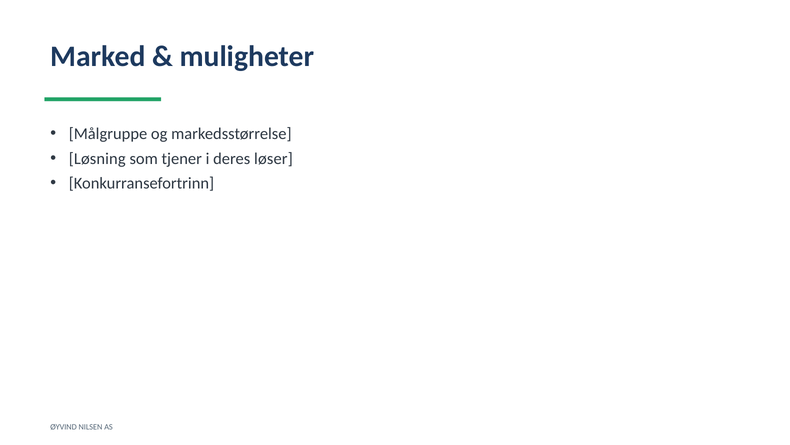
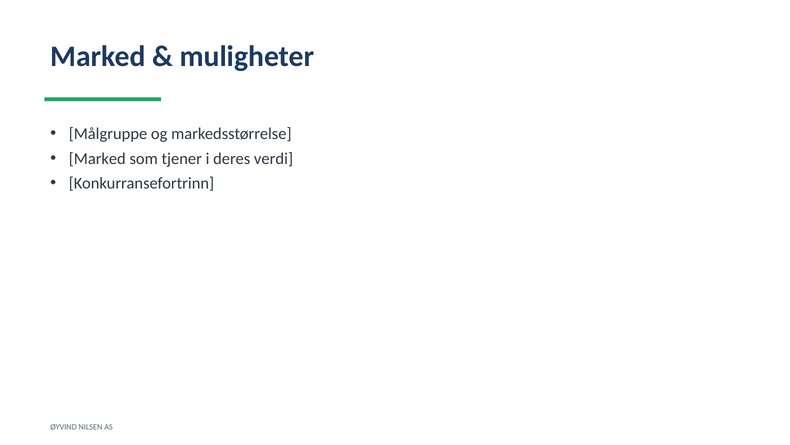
Løsning: Løsning -> Marked (97, 159)
løser: løser -> verdi (273, 159)
